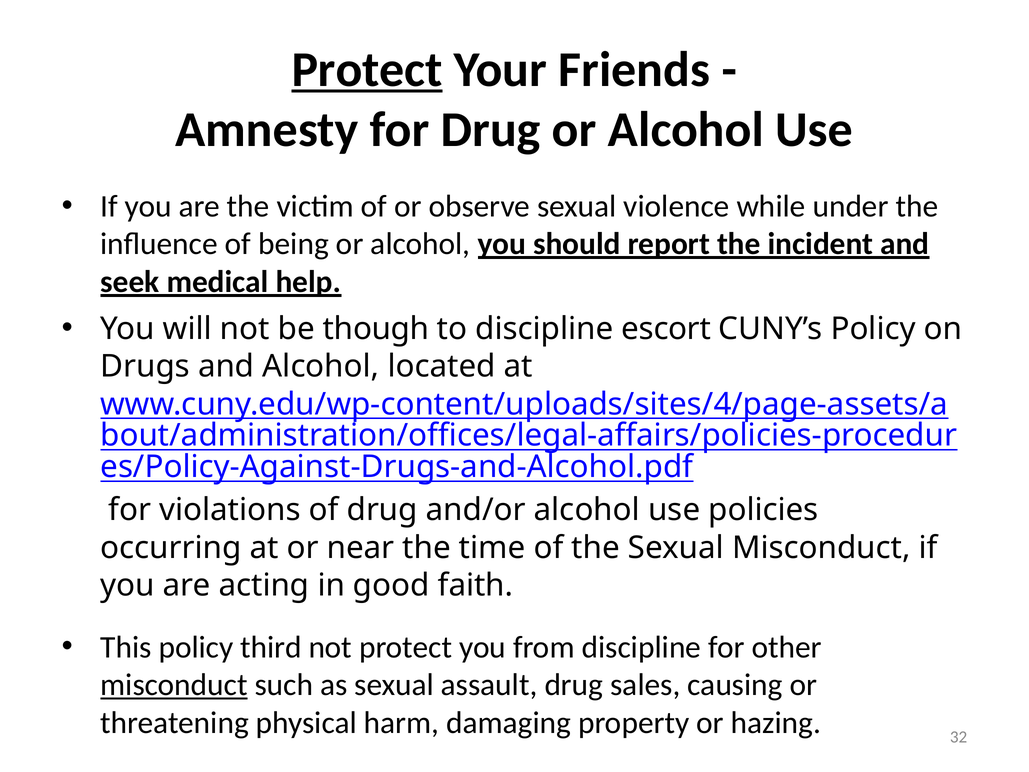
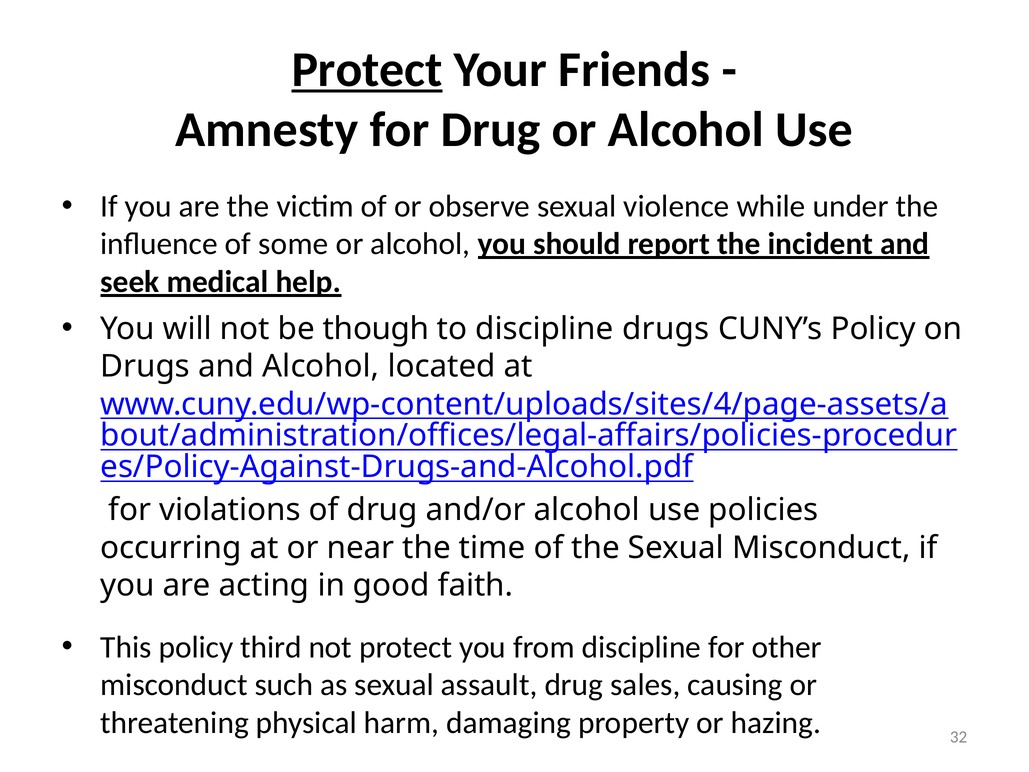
being: being -> some (293, 244)
discipline escort: escort -> drugs (666, 329)
misconduct underline: present -> none (174, 685)
